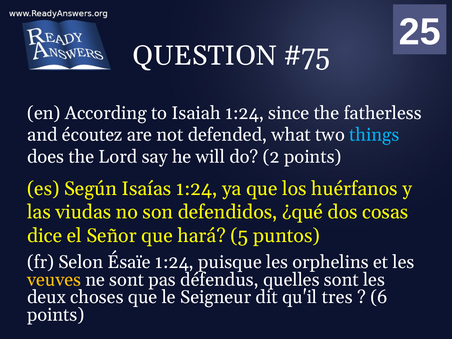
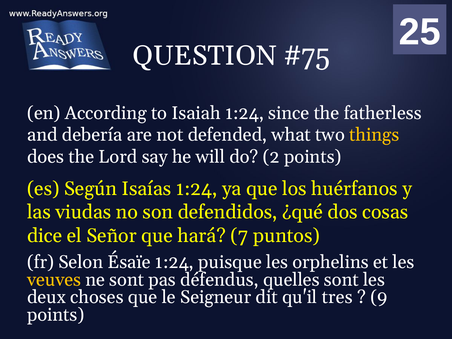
écoutez: écoutez -> debería (92, 135)
things colour: light blue -> yellow (374, 135)
5: 5 -> 7 (239, 236)
6: 6 -> 9 (379, 297)
